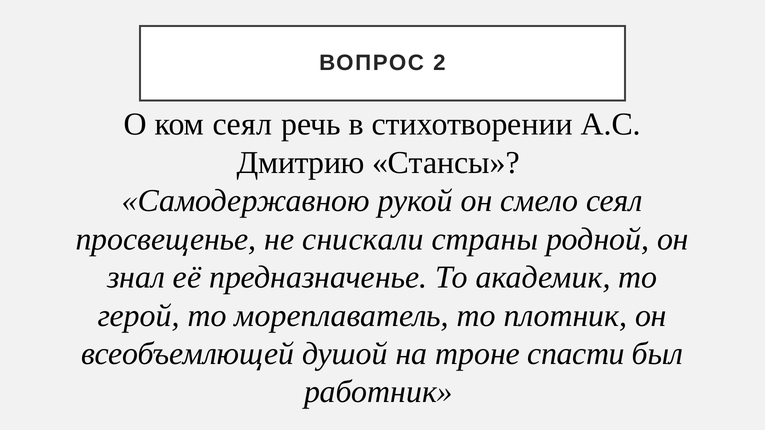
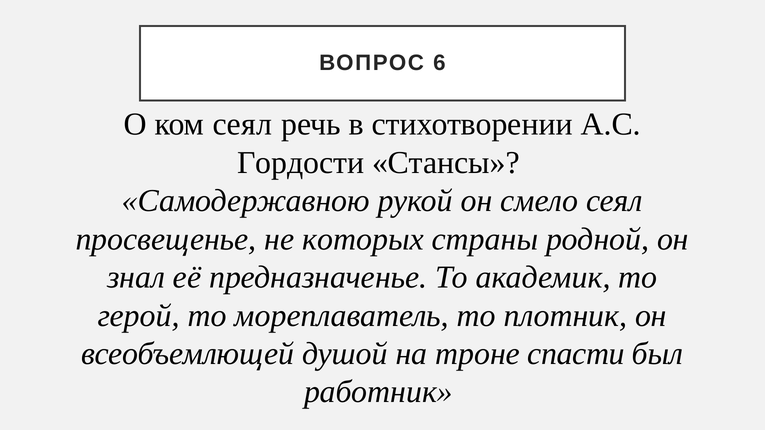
2: 2 -> 6 (439, 63)
Дмитрию: Дмитрию -> Гордости (301, 163)
снискали: снискали -> которых (363, 239)
